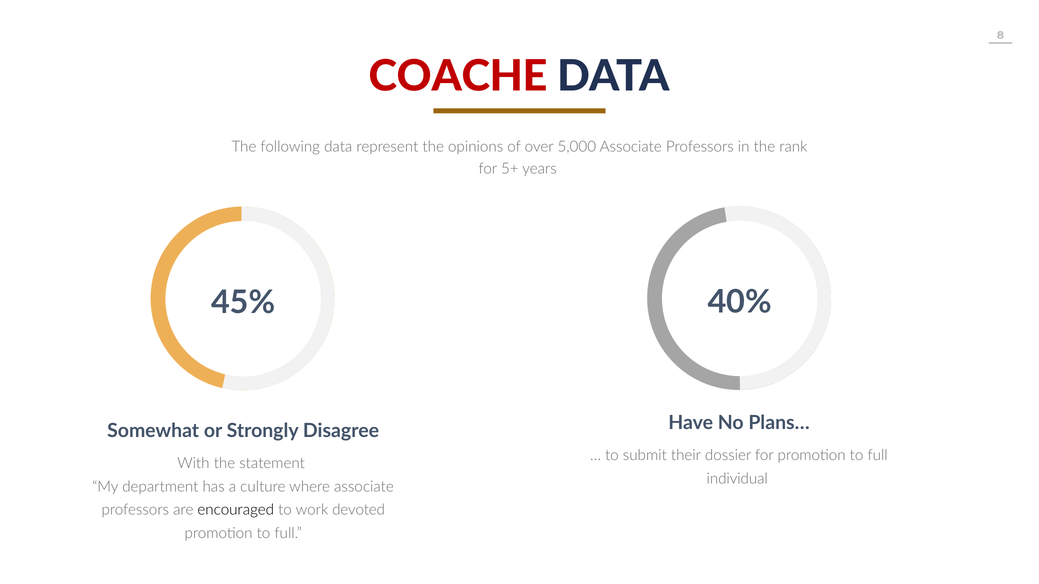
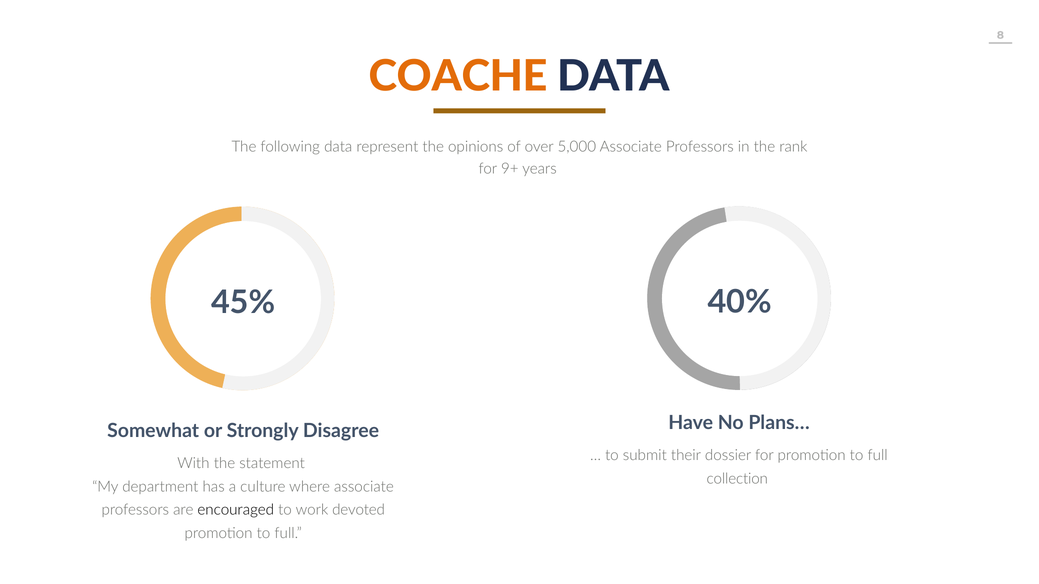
COACHE colour: red -> orange (458, 77)
5+: 5+ -> 9+ (510, 169)
individual: individual -> collection (737, 479)
